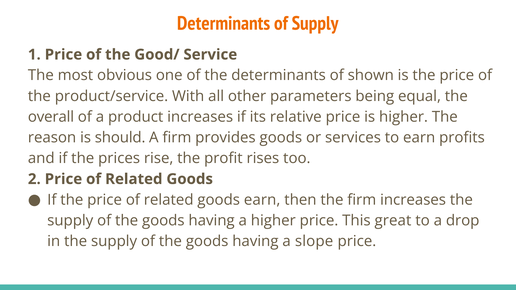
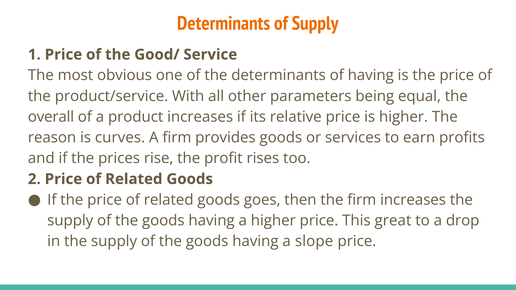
of shown: shown -> having (371, 75)
should: should -> curves (120, 138)
goods earn: earn -> goes (262, 200)
